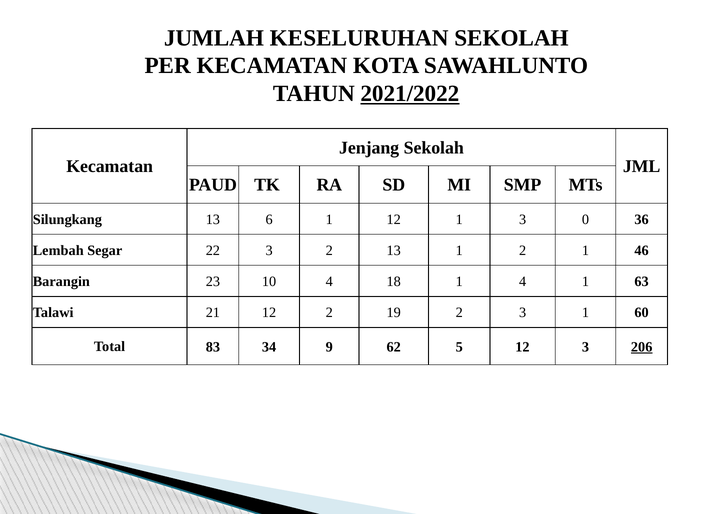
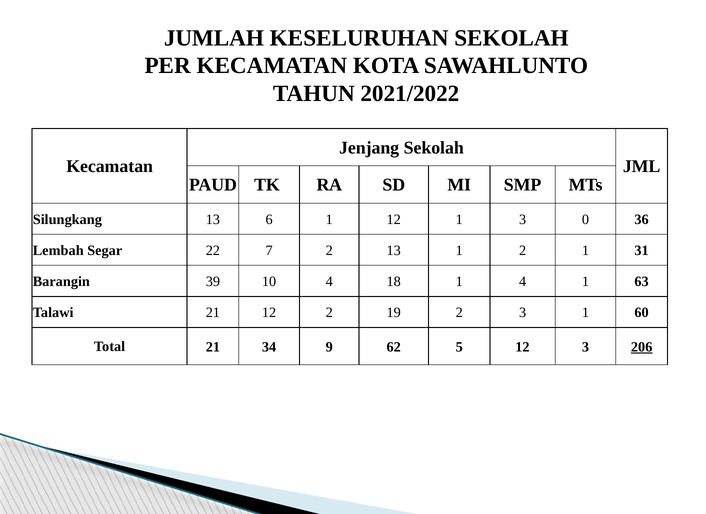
2021/2022 underline: present -> none (410, 94)
22 3: 3 -> 7 (269, 250)
46: 46 -> 31 (642, 250)
23: 23 -> 39 (213, 281)
Total 83: 83 -> 21 (213, 347)
